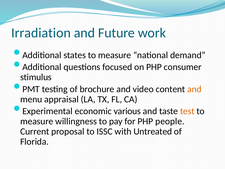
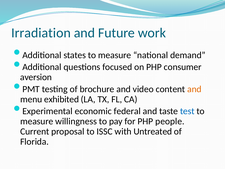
stimulus: stimulus -> aversion (36, 77)
appraisal: appraisal -> exhibited (62, 99)
various: various -> federal (127, 111)
test colour: orange -> blue (187, 111)
